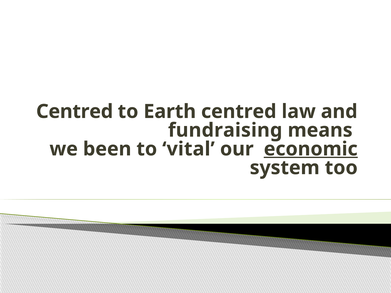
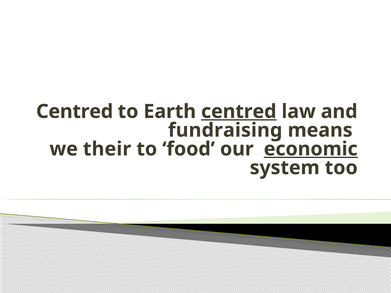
centred underline: none -> present (239, 112)
been: been -> their (107, 149)
vital: vital -> food (189, 149)
